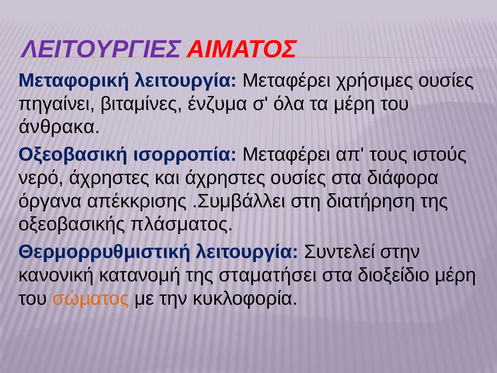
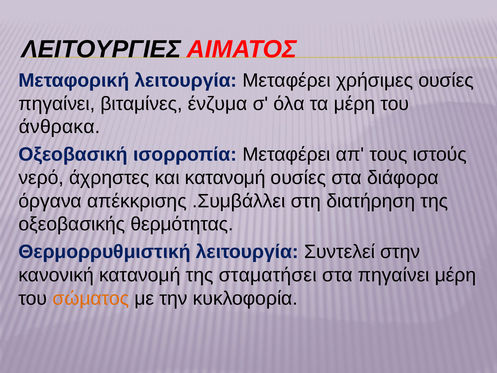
ΛΕΙΤΟΥΡΓΙΕΣ colour: purple -> black (101, 49)
και άχρηστες: άχρηστες -> κατανομή (225, 178)
πλάσματος: πλάσματος -> θερμότητας (182, 224)
στα διοξείδιο: διοξείδιο -> πηγαίνει (394, 275)
